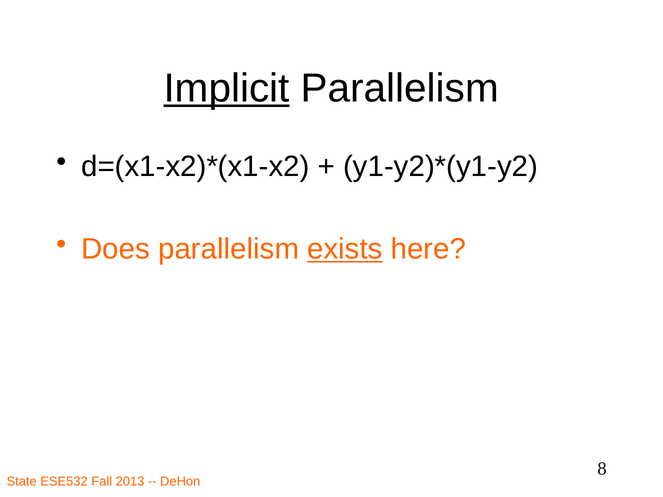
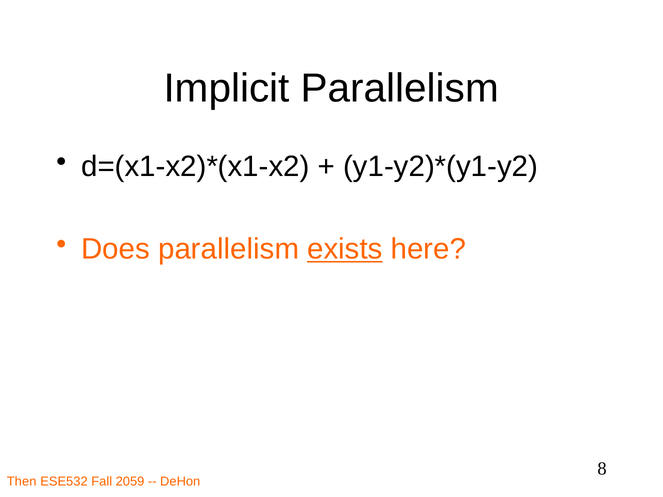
Implicit underline: present -> none (227, 88)
State: State -> Then (22, 482)
2013: 2013 -> 2059 (130, 482)
